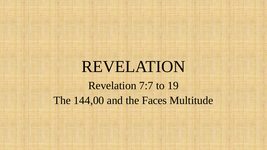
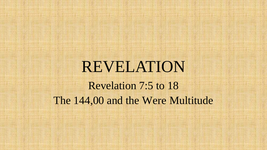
7:7: 7:7 -> 7:5 (146, 86)
19: 19 -> 18 (173, 86)
Faces: Faces -> Were (154, 101)
